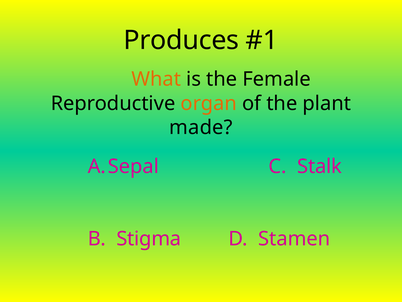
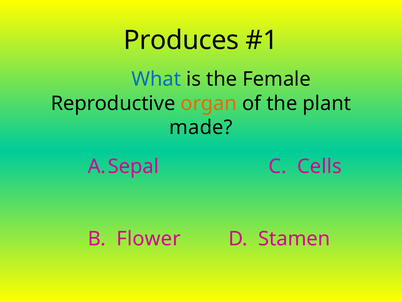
What colour: orange -> blue (156, 79)
Stalk: Stalk -> Cells (319, 166)
Stigma: Stigma -> Flower (149, 239)
